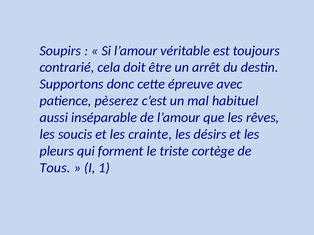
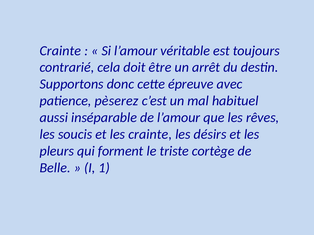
Soupirs: Soupirs -> Crainte (60, 51)
Tous: Tous -> Belle (55, 168)
